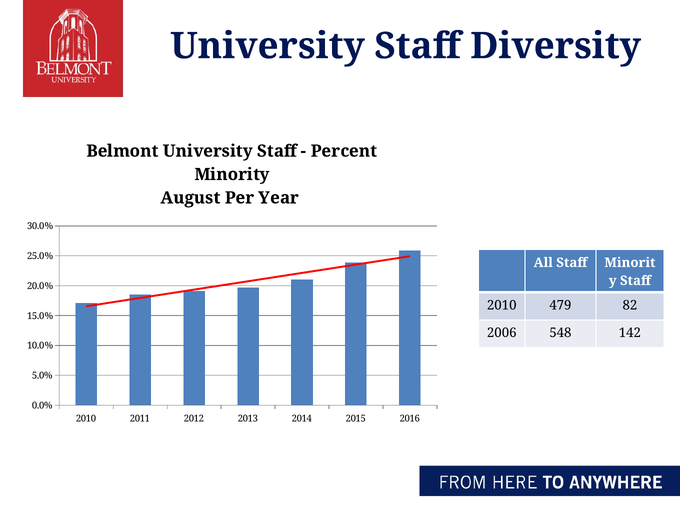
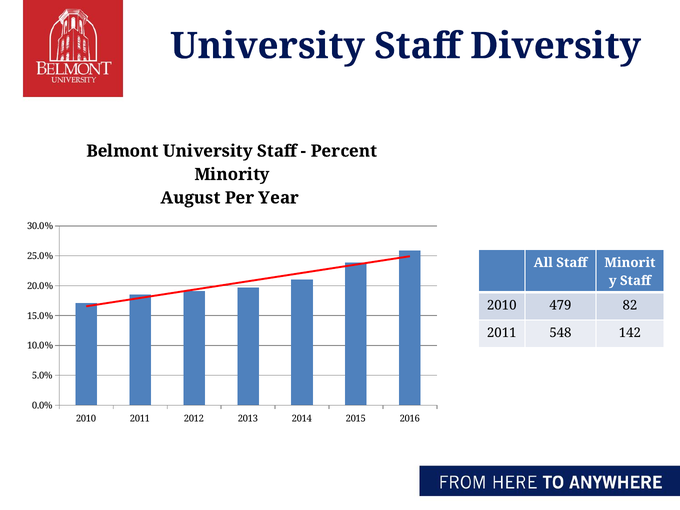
2006: 2006 -> 2011 (502, 333)
